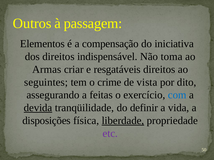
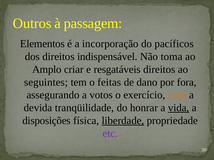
compensação: compensação -> incorporação (110, 44)
iniciativa: iniciativa -> pacíficos (174, 44)
Armas: Armas -> Amplo (47, 70)
crime: crime -> feitas (109, 82)
vista: vista -> dano (147, 82)
dito: dito -> fora (187, 82)
feitas: feitas -> votos (101, 95)
com colour: blue -> orange (177, 95)
devida underline: present -> none (38, 108)
definir: definir -> honrar (144, 108)
vida underline: none -> present (179, 108)
